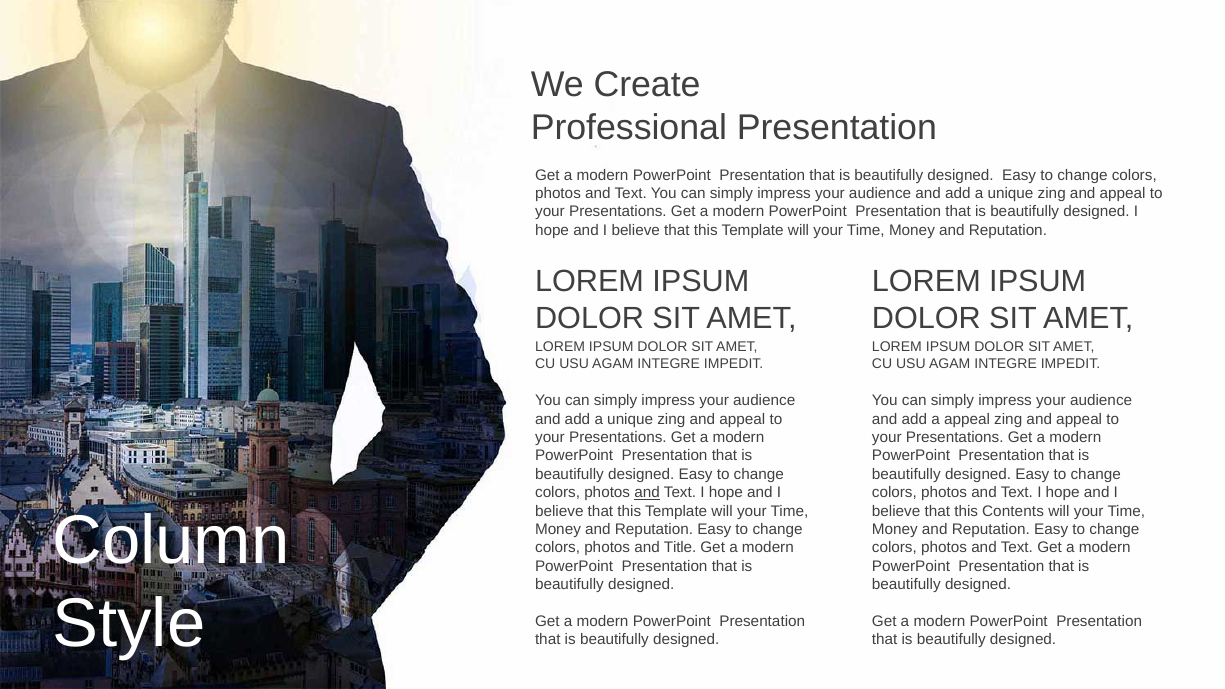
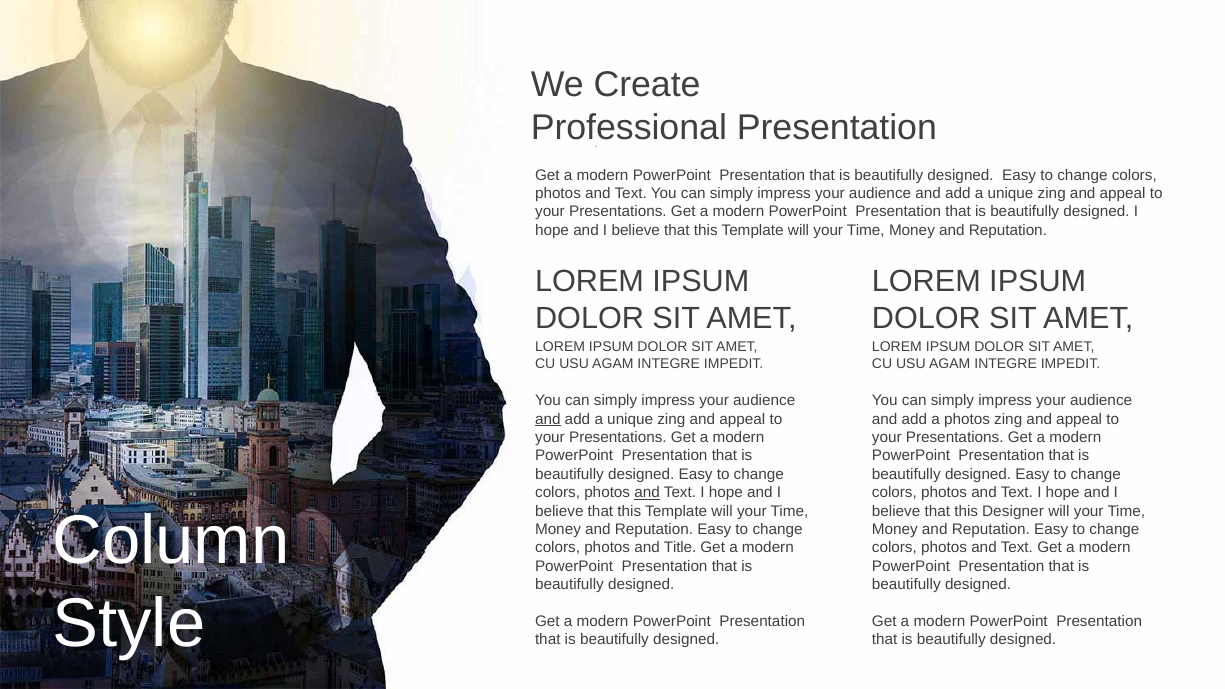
and underline: none -> present (548, 419)
a appeal: appeal -> photos (967, 419)
Contents: Contents -> Designer (1013, 511)
